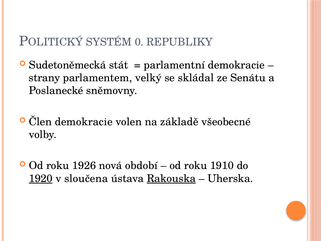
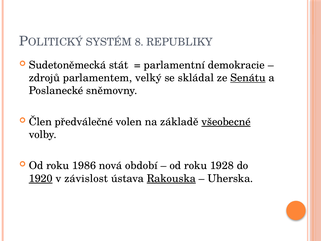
0: 0 -> 8 (139, 42)
strany: strany -> zdrojů (44, 78)
Senátu underline: none -> present (248, 78)
Člen demokracie: demokracie -> předválečné (84, 122)
všeobecné underline: none -> present (226, 122)
1926: 1926 -> 1986 (84, 166)
1910: 1910 -> 1928 (222, 166)
sloučena: sloučena -> závislost (86, 178)
